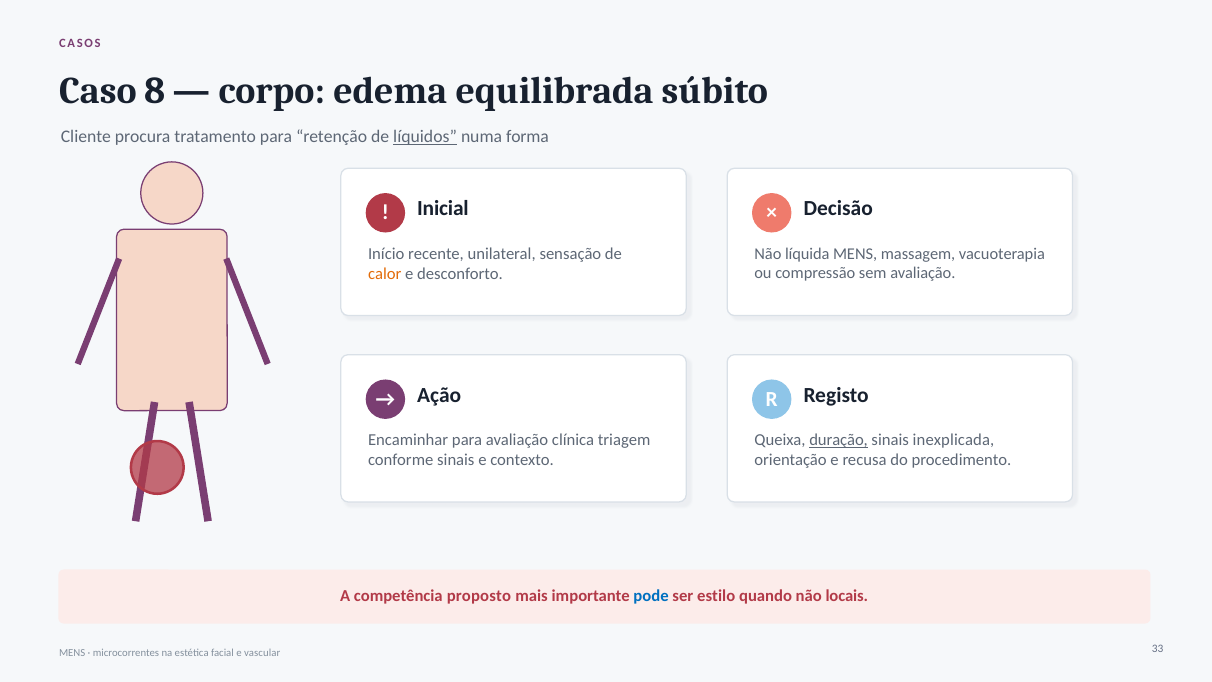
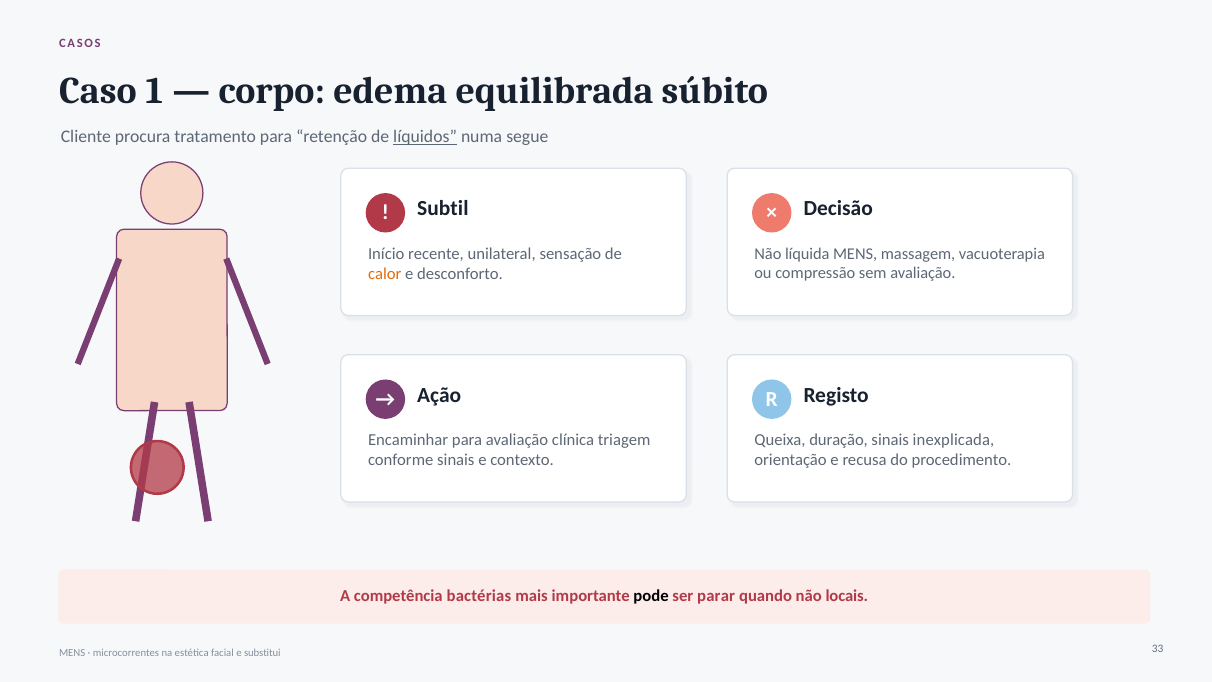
8: 8 -> 1 (154, 91)
forma: forma -> segue (527, 137)
Inicial: Inicial -> Subtil (443, 209)
duração underline: present -> none (839, 440)
proposto: proposto -> bactérias (479, 596)
pode colour: blue -> black (651, 596)
estilo: estilo -> parar (716, 596)
vascular: vascular -> substitui (262, 652)
